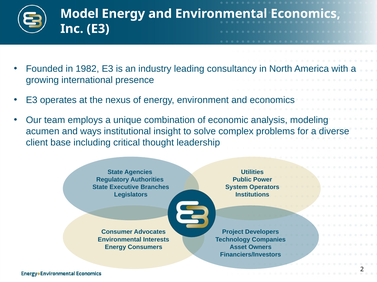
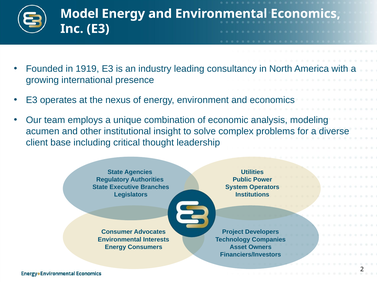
1982: 1982 -> 1919 (87, 69)
ways: ways -> other (91, 132)
